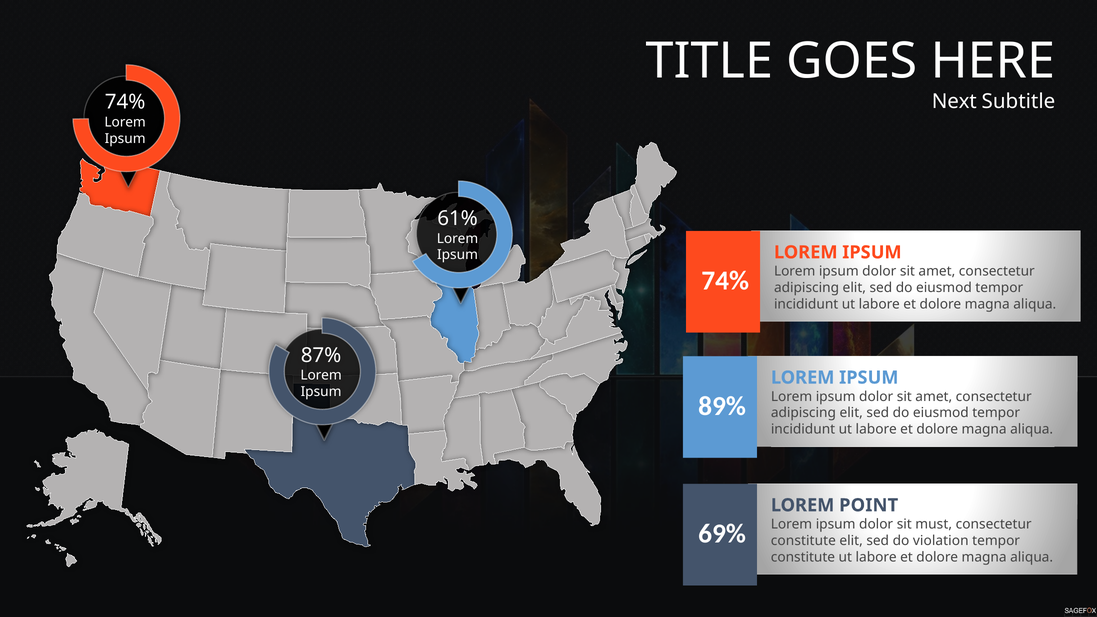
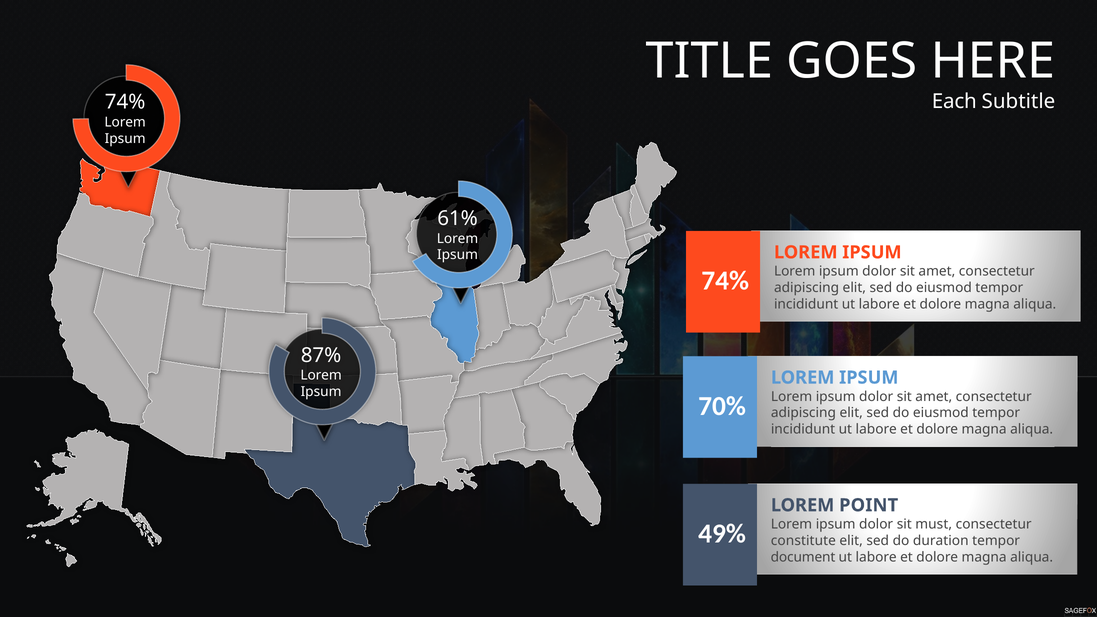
Next: Next -> Each (954, 101)
89%: 89% -> 70% (722, 406)
69%: 69% -> 49% (722, 534)
violation: violation -> duration (941, 541)
constitute: constitute -> document (803, 557)
